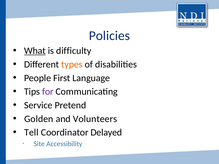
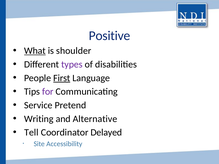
Policies: Policies -> Positive (110, 36)
difficulty: difficulty -> shoulder (74, 51)
types colour: orange -> purple (72, 64)
First underline: none -> present (62, 78)
Golden: Golden -> Writing (39, 119)
Volunteers: Volunteers -> Alternative (95, 119)
